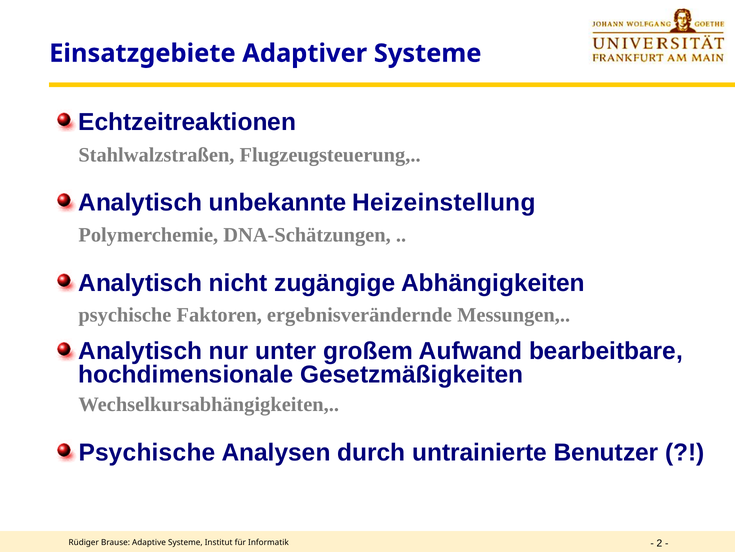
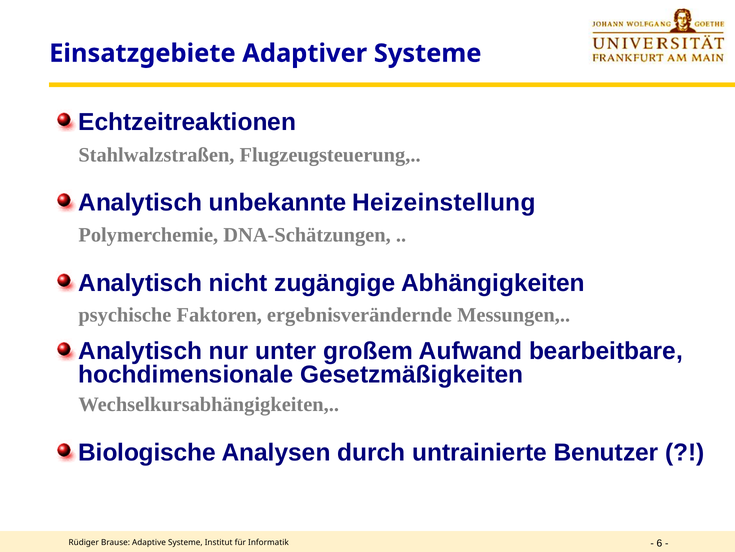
Psychische: Psychische -> Biologische (147, 452)
2: 2 -> 6 (659, 543)
